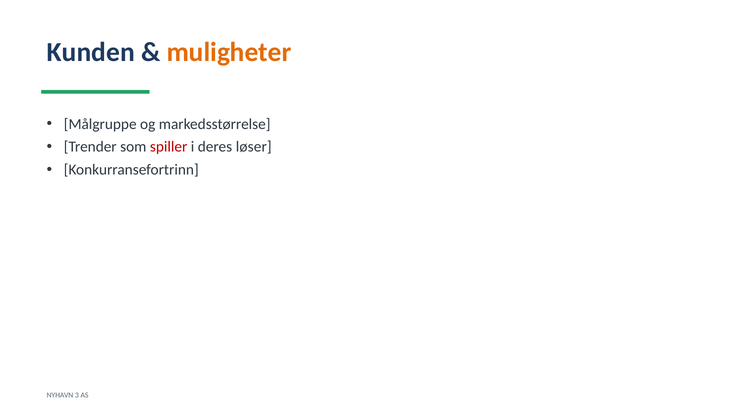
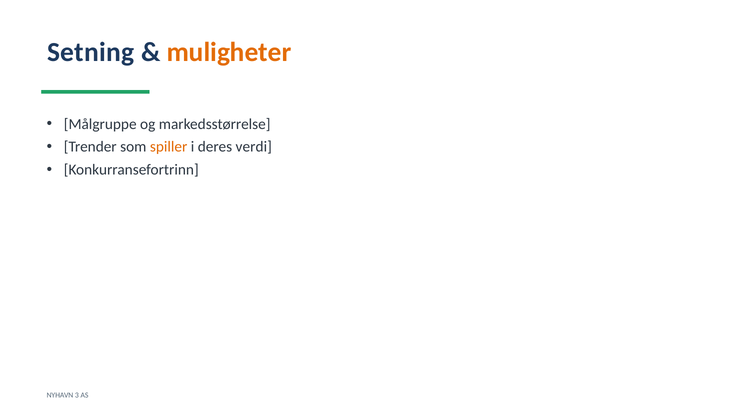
Kunden: Kunden -> Setning (91, 52)
spiller colour: red -> orange (169, 147)
løser: løser -> verdi (254, 147)
